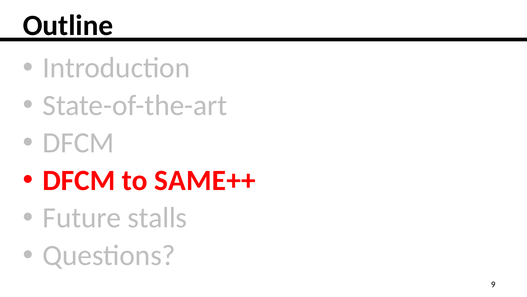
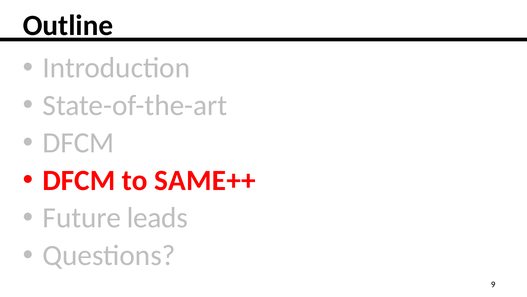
stalls: stalls -> leads (157, 218)
